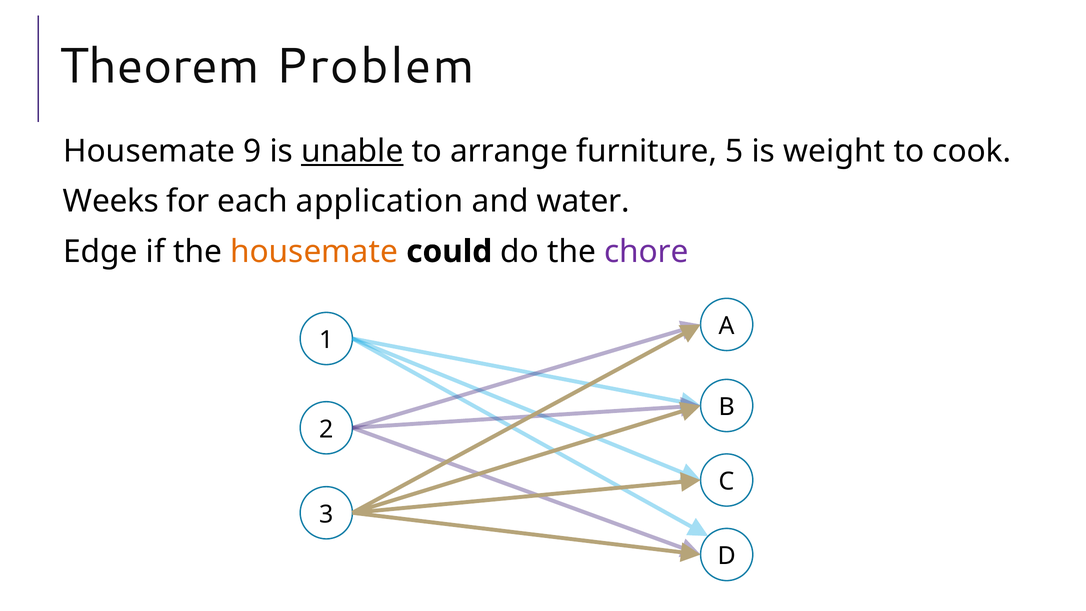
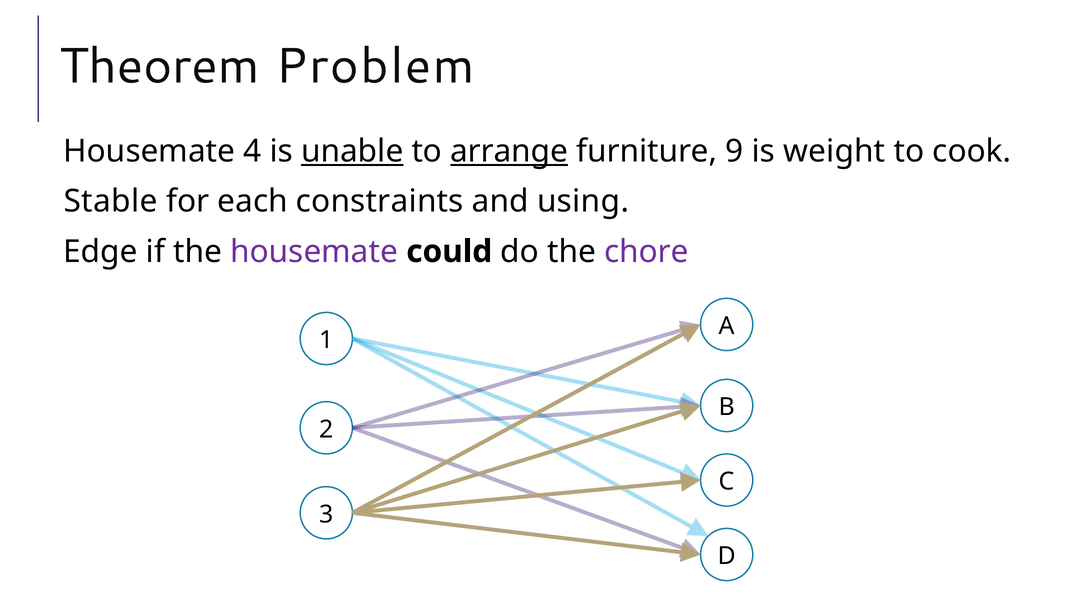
9: 9 -> 4 (252, 151)
arrange underline: none -> present (509, 151)
5: 5 -> 9 (734, 151)
Weeks: Weeks -> Stable (111, 201)
application: application -> constraints (380, 201)
water: water -> using (583, 201)
housemate colour: orange -> purple (314, 251)
